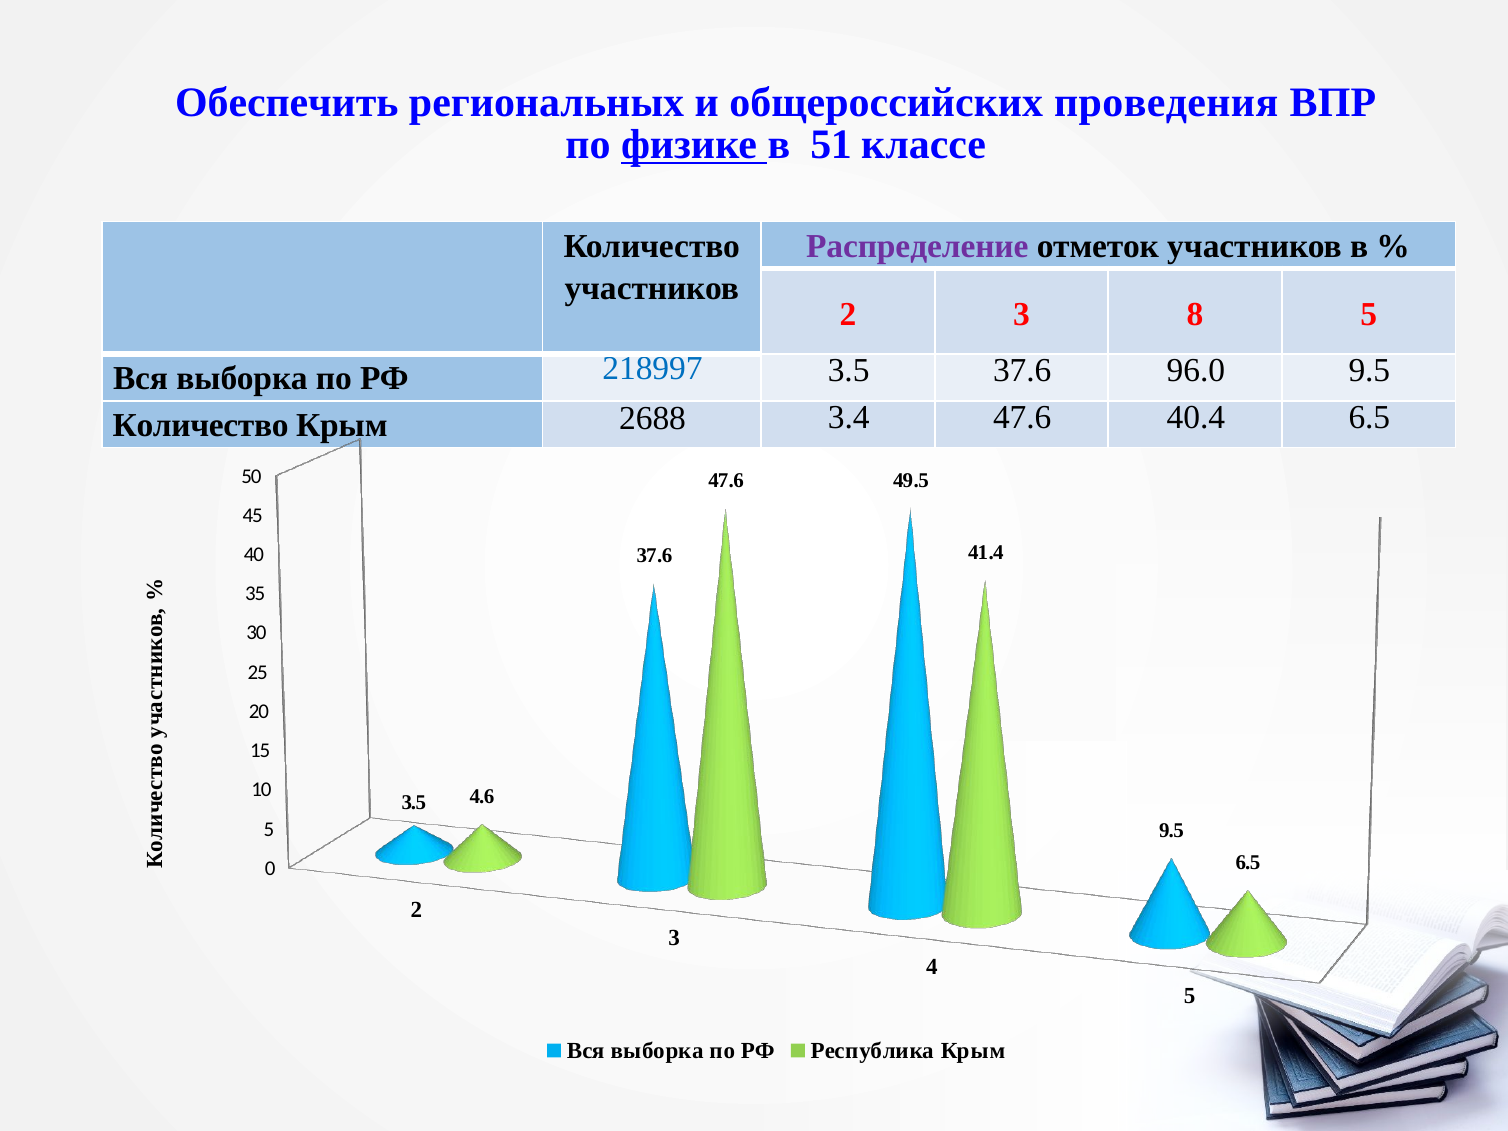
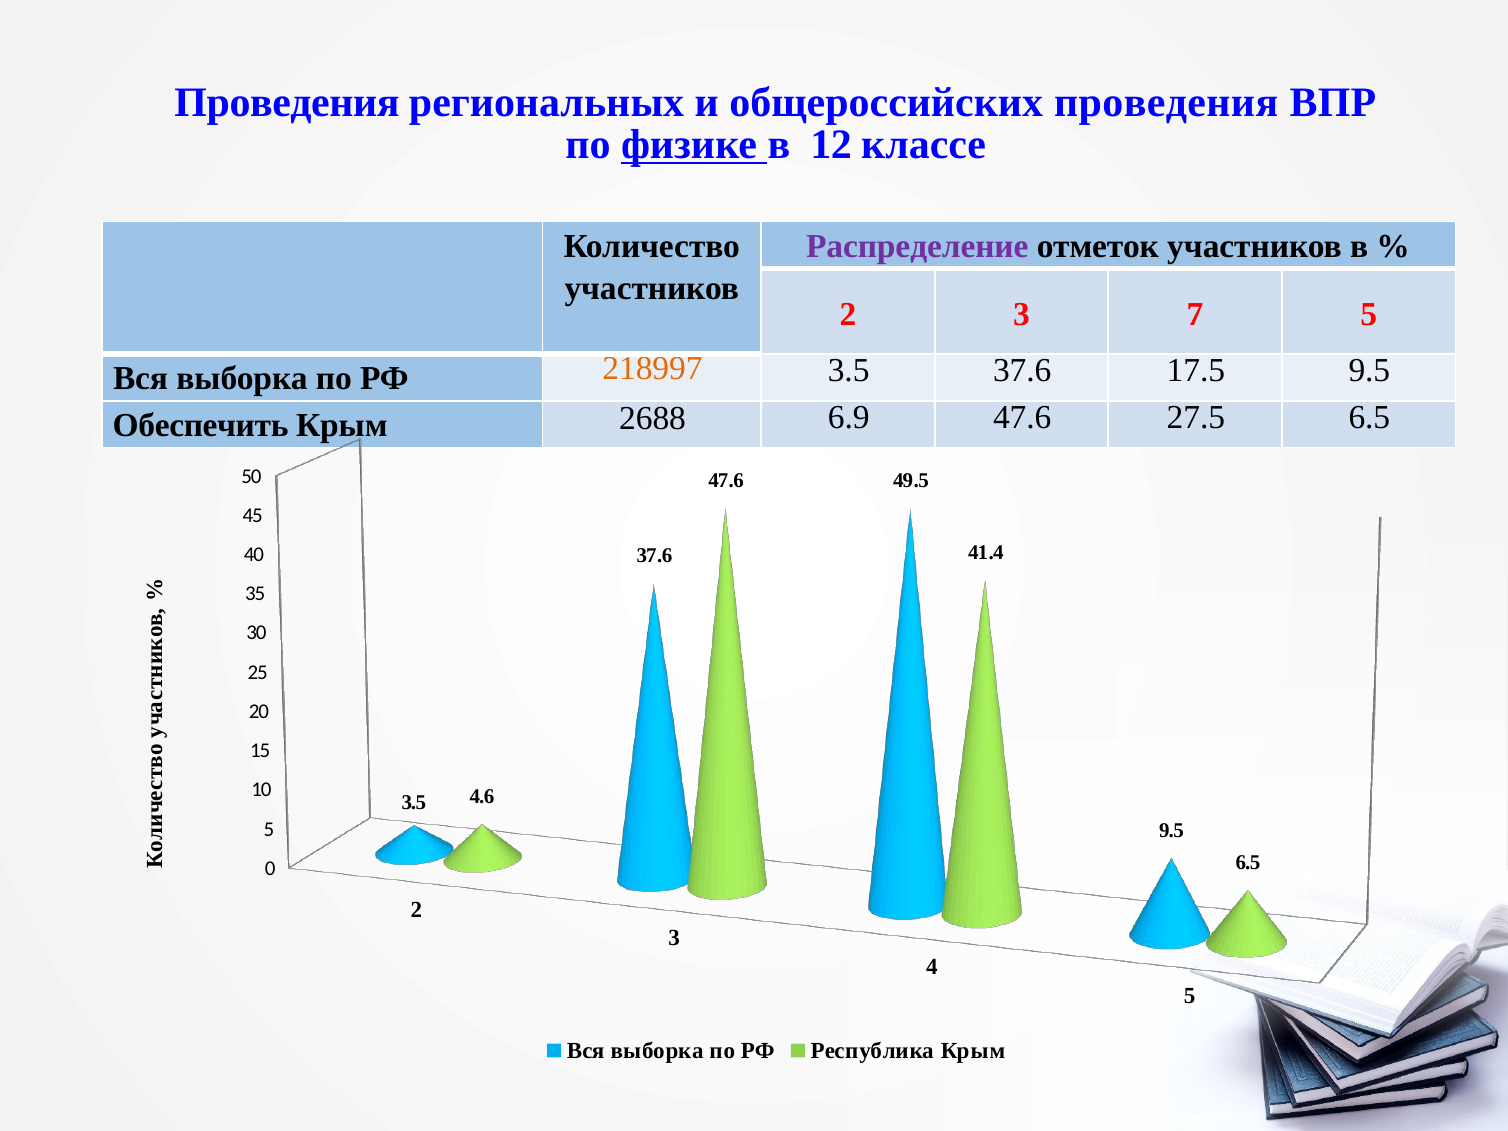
Обеспечить: Обеспечить -> Проведения (287, 103)
51: 51 -> 12 (831, 145)
8: 8 -> 7 (1195, 314)
218997 colour: blue -> orange (653, 369)
96.0: 96.0 -> 17.5 (1196, 371)
Количество: Количество -> Обеспечить (201, 425)
3.4: 3.4 -> 6.9 (849, 417)
40.4: 40.4 -> 27.5 (1196, 417)
